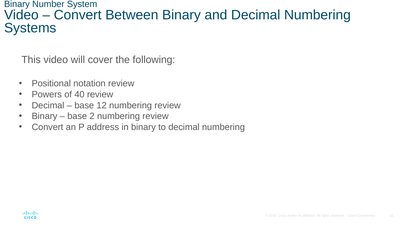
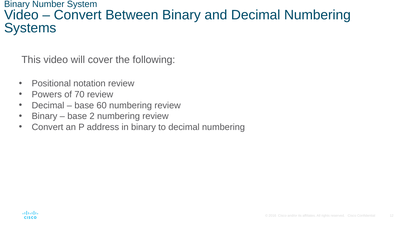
40: 40 -> 70 (79, 94)
base 12: 12 -> 60 (102, 105)
